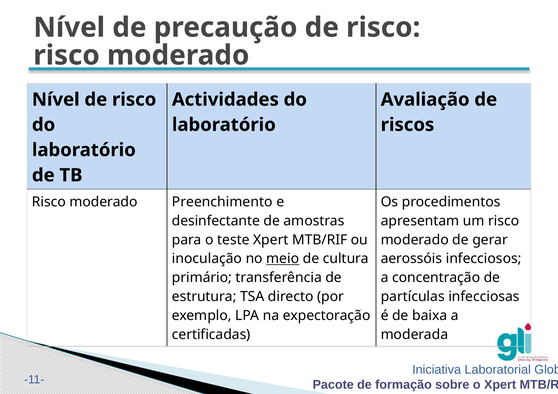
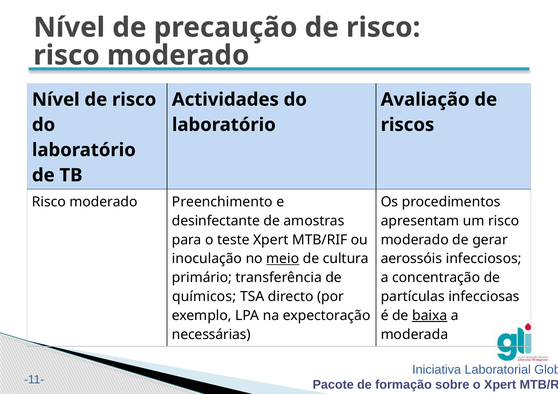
estrutura: estrutura -> químicos (204, 296)
baixa underline: none -> present (430, 315)
certificadas: certificadas -> necessárias (211, 334)
